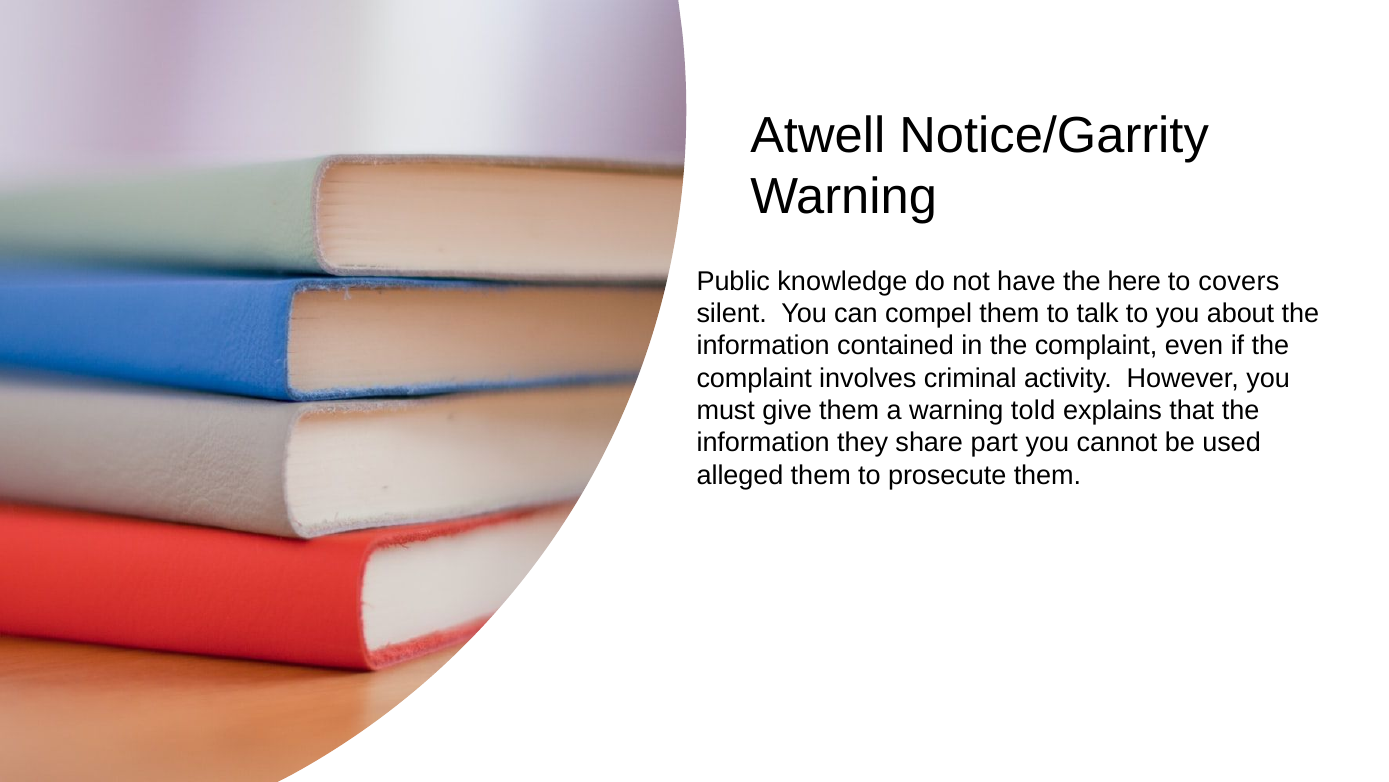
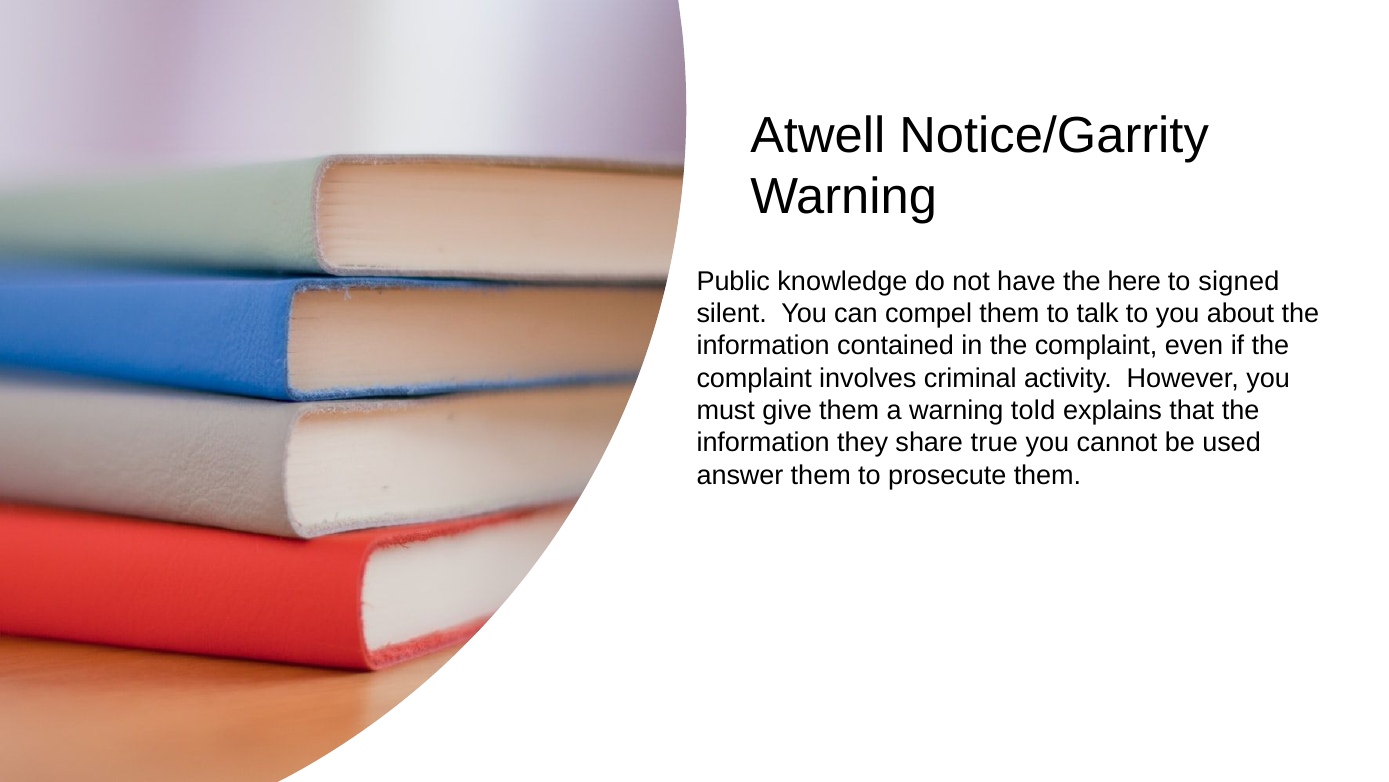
covers: covers -> signed (1239, 281)
part: part -> true (994, 443)
alleged: alleged -> answer (740, 475)
